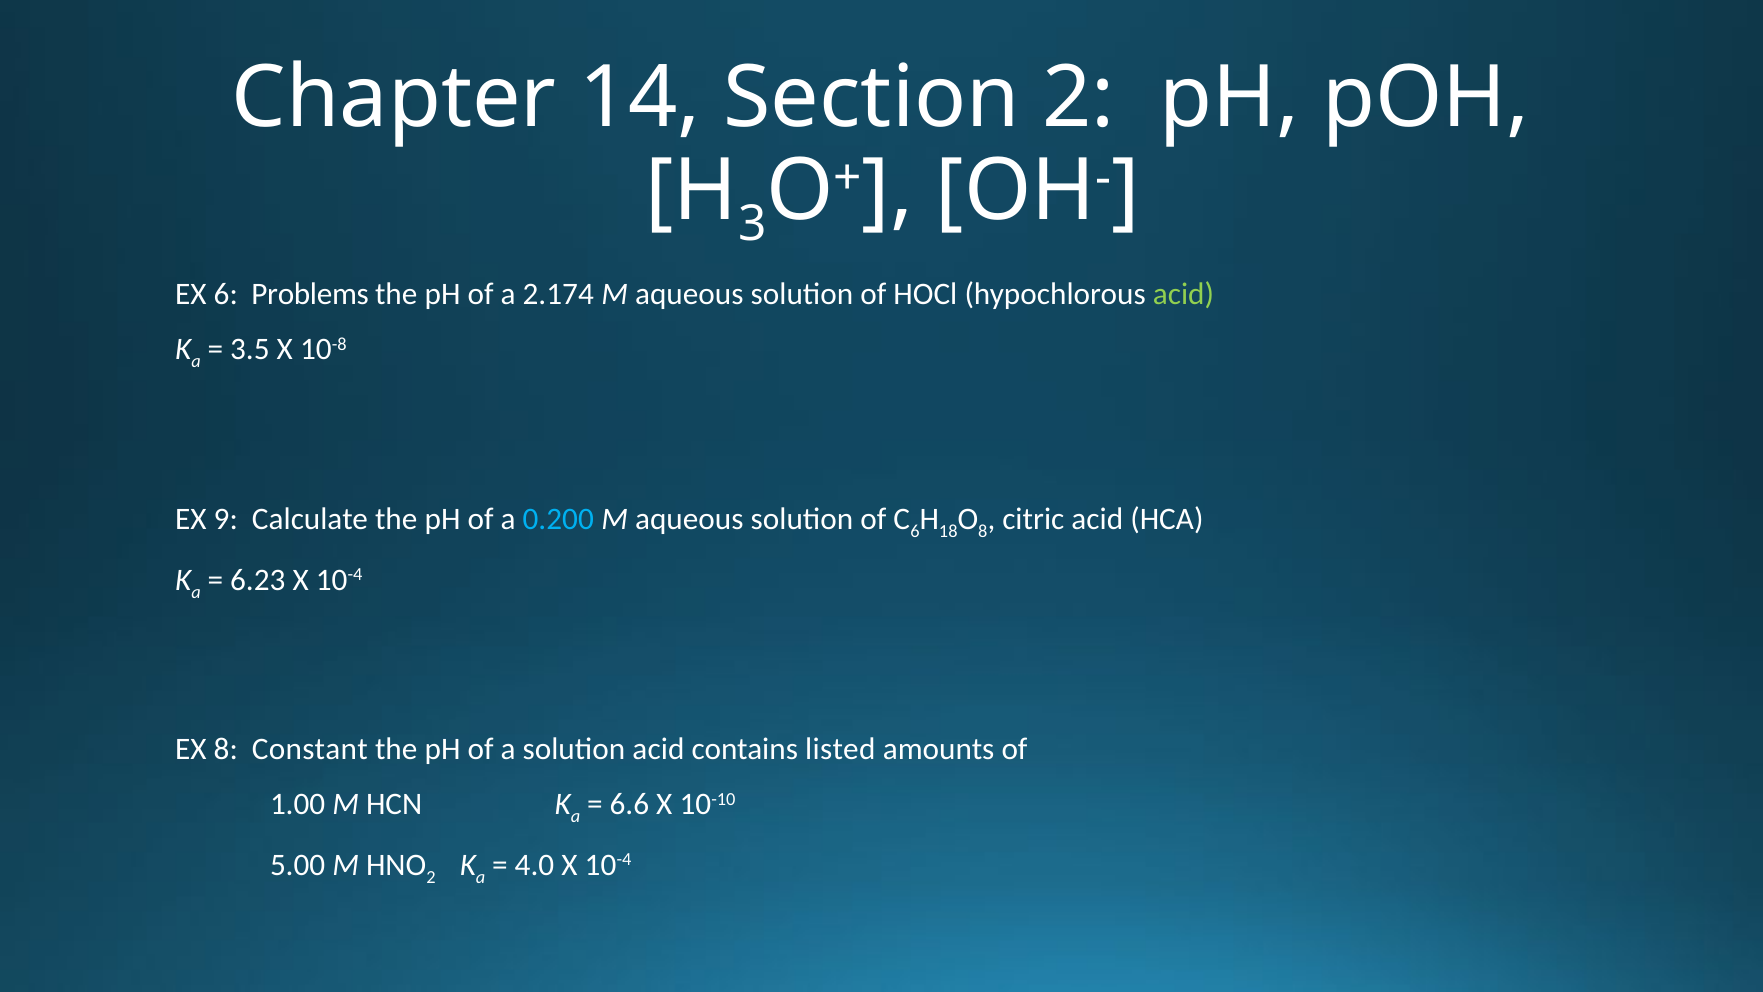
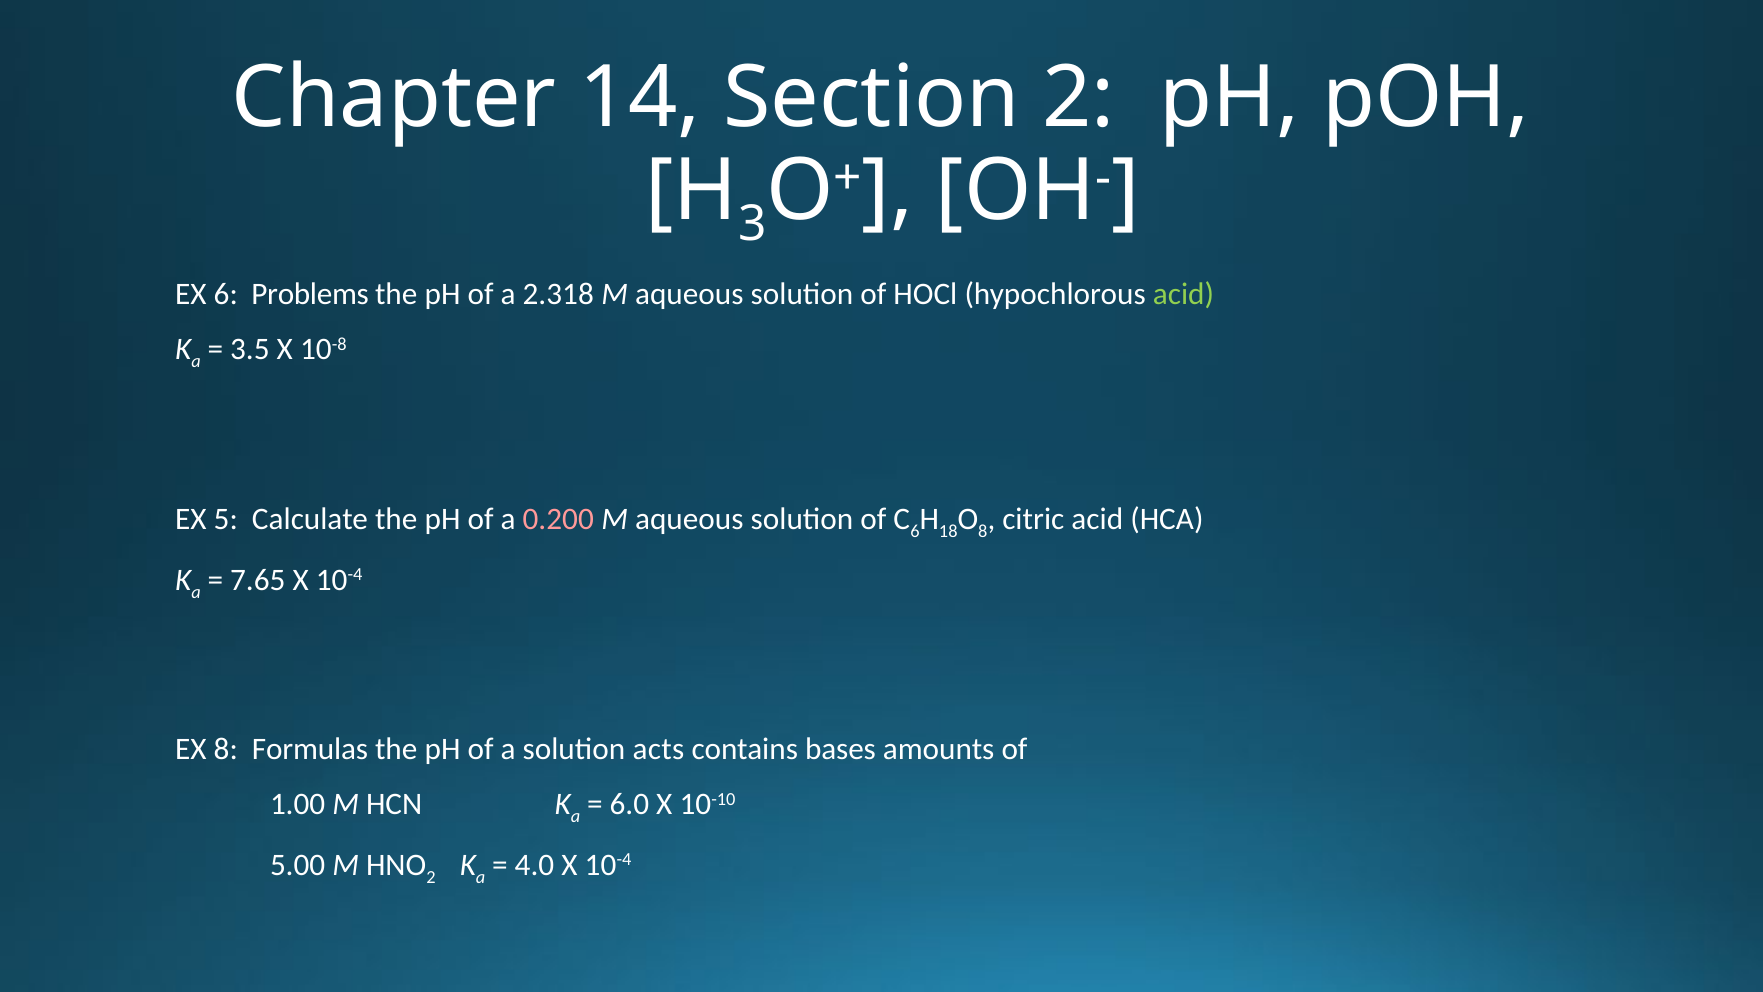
2.174: 2.174 -> 2.318 (558, 294)
9: 9 -> 5 (226, 519)
0.200 colour: light blue -> pink (558, 519)
6.23: 6.23 -> 7.65 (258, 580)
Constant: Constant -> Formulas (310, 749)
solution acid: acid -> acts (658, 749)
listed: listed -> bases (841, 749)
6.6: 6.6 -> 6.0 (629, 804)
